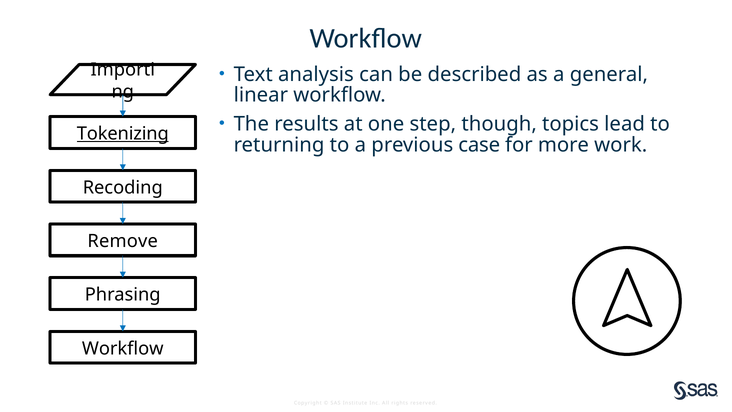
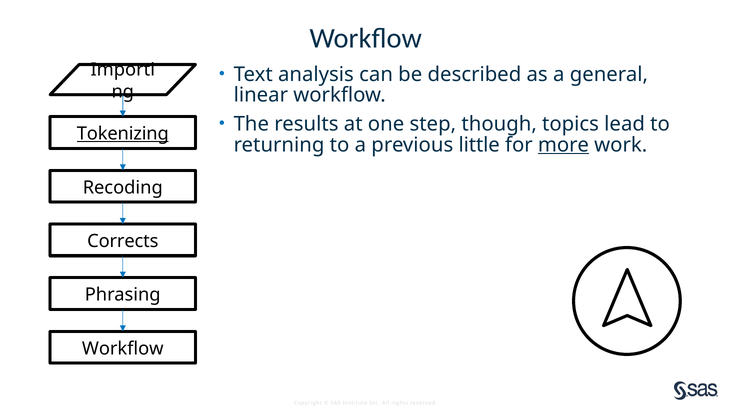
case: case -> little (479, 145)
more underline: none -> present (563, 145)
Remove: Remove -> Corrects (123, 241)
